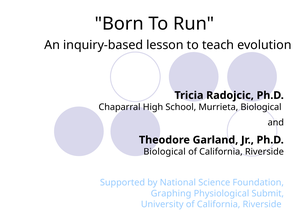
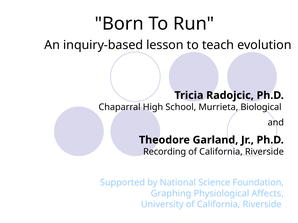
Biological: Biological -> Recording (165, 152)
Submit: Submit -> Affects (268, 194)
